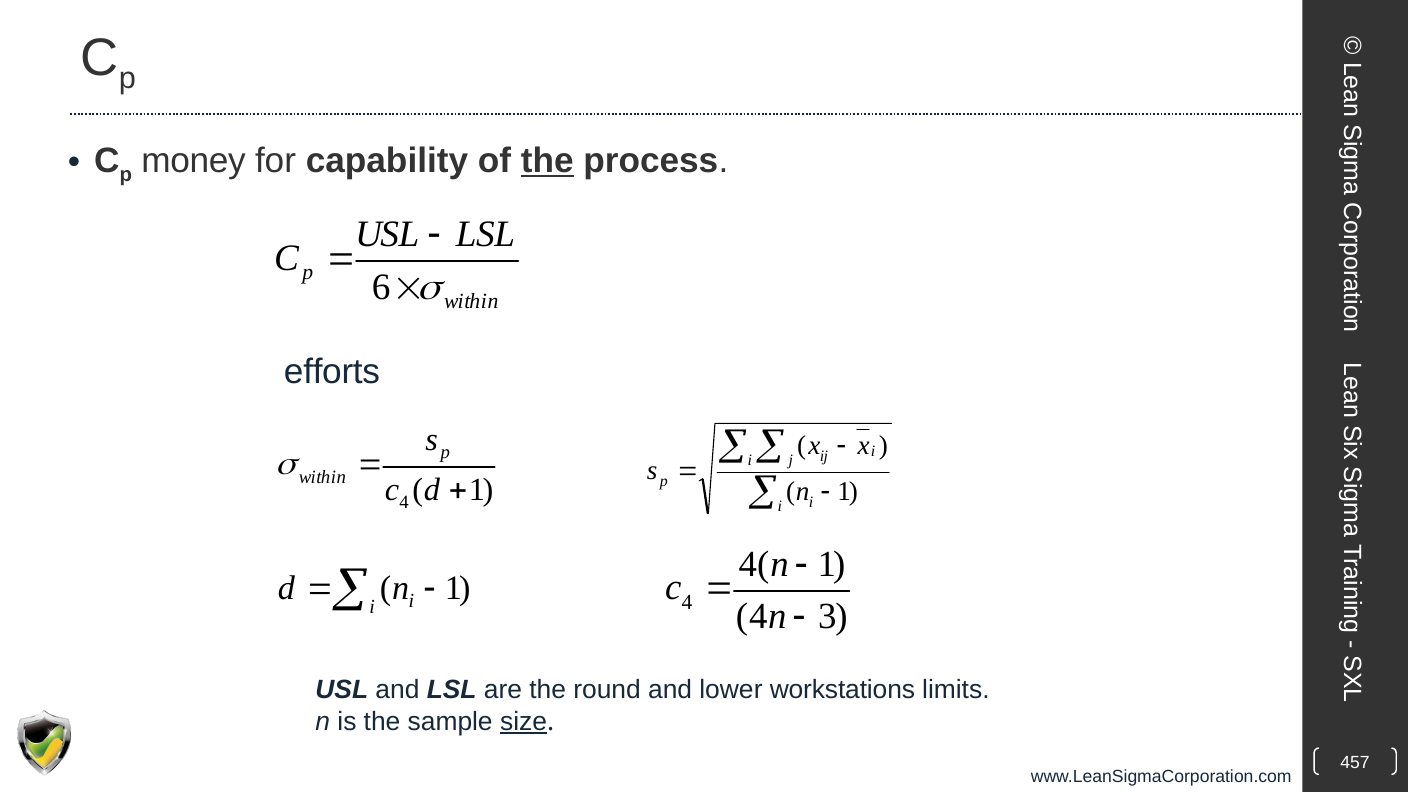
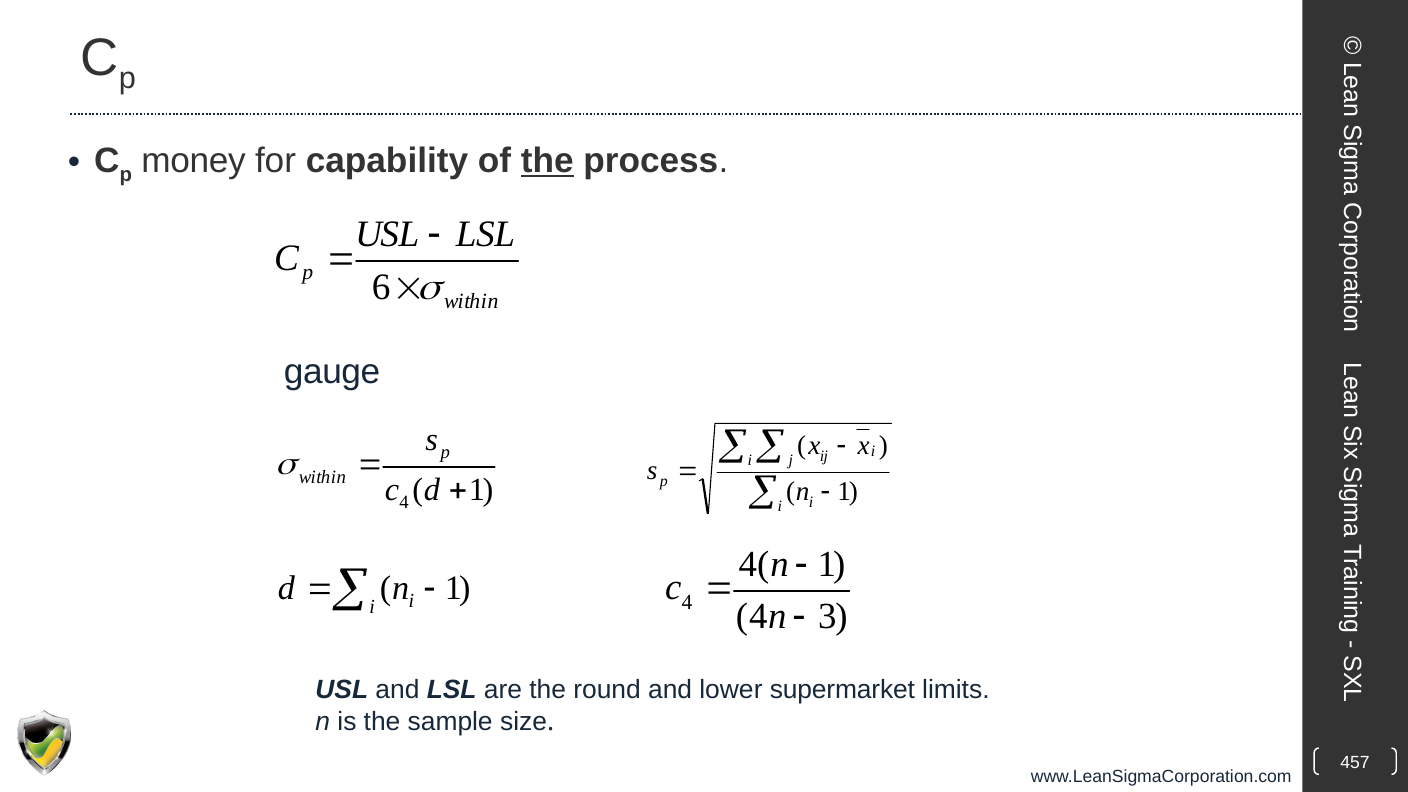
efforts: efforts -> gauge (332, 372)
workstations: workstations -> supermarket (842, 690)
size underline: present -> none (524, 721)
